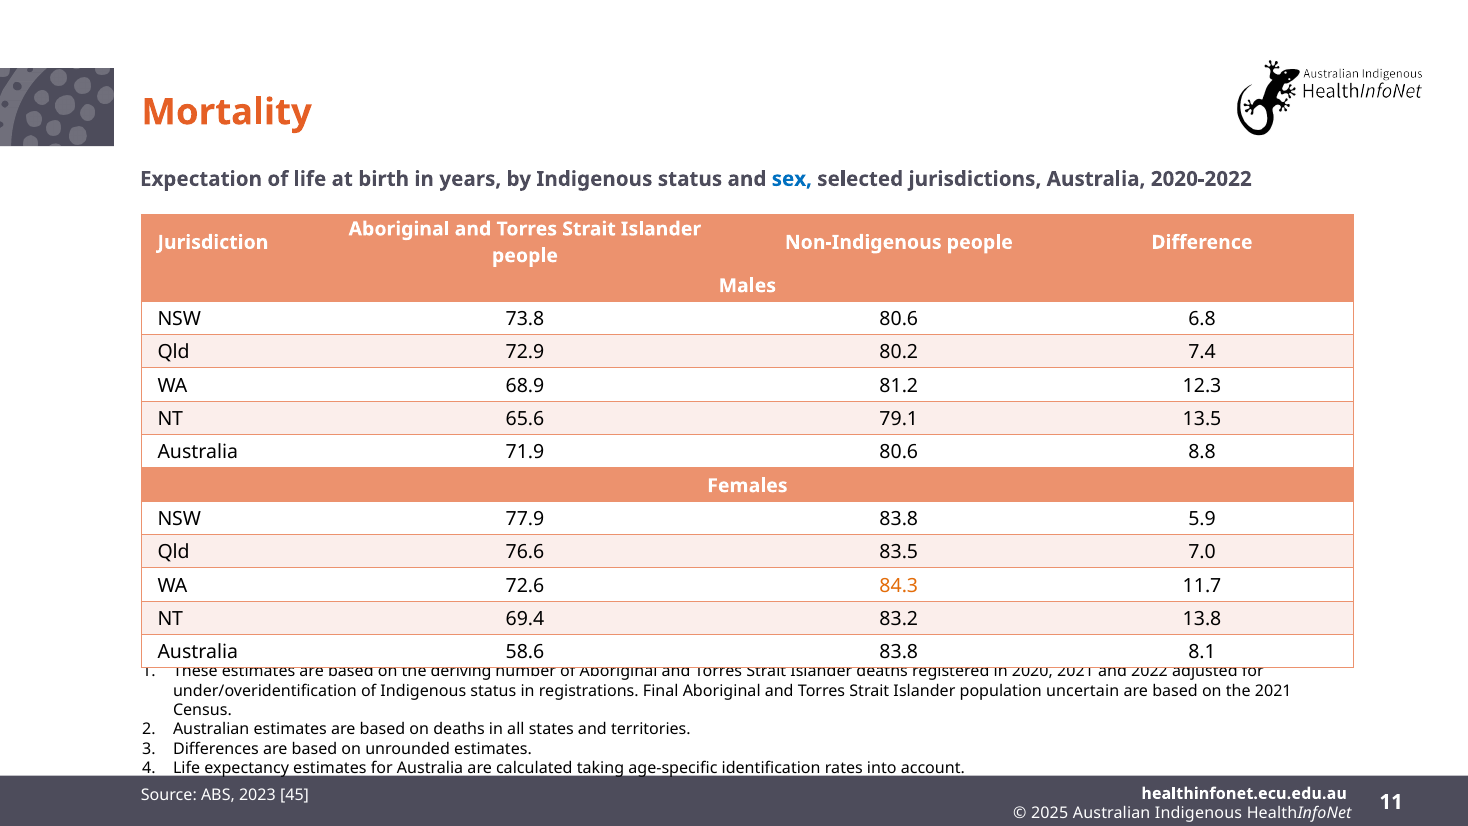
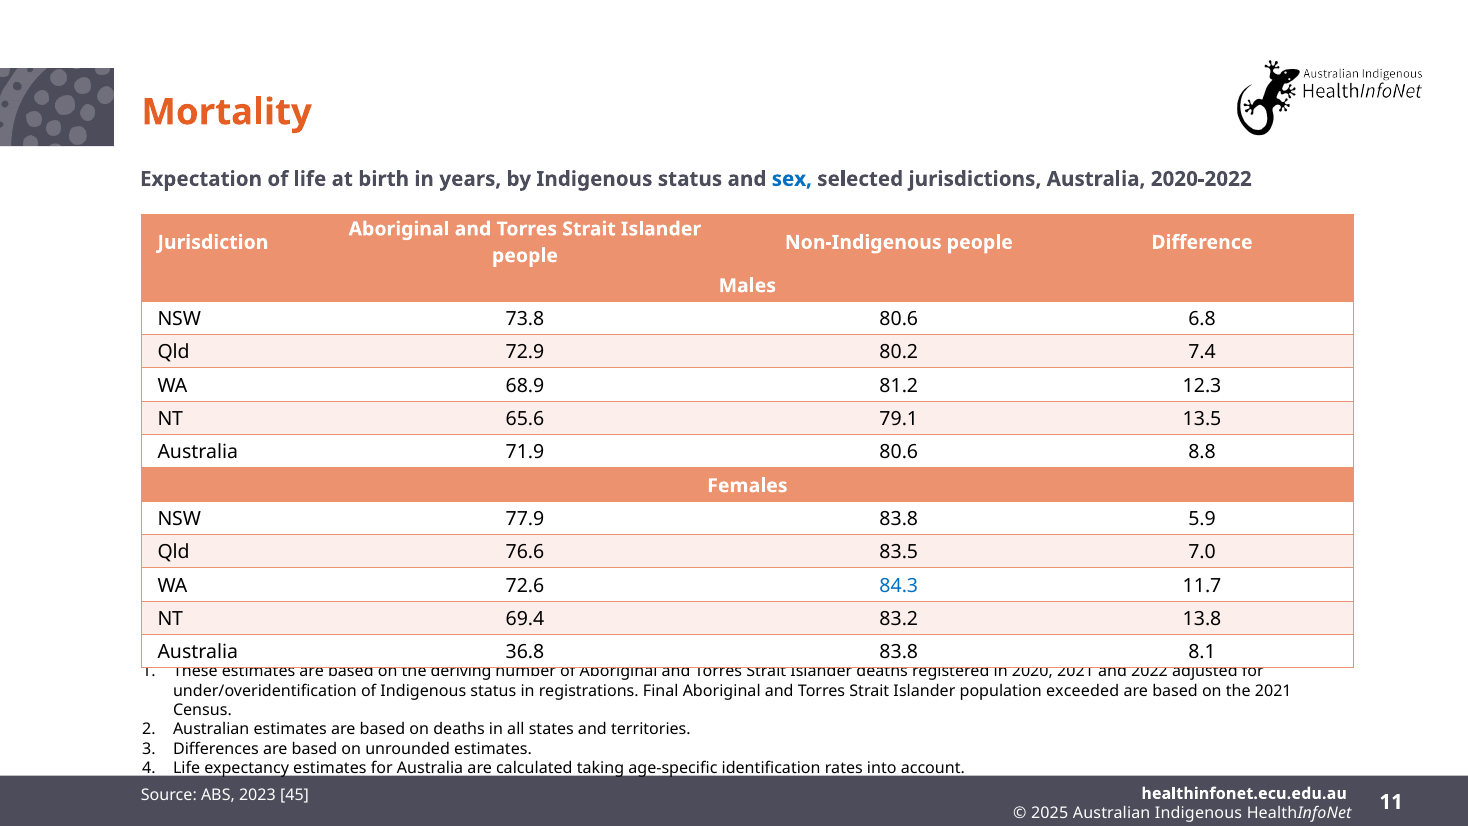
84.3 colour: orange -> blue (899, 586)
58.6: 58.6 -> 36.8 (525, 652)
uncertain: uncertain -> exceeded (1083, 691)
